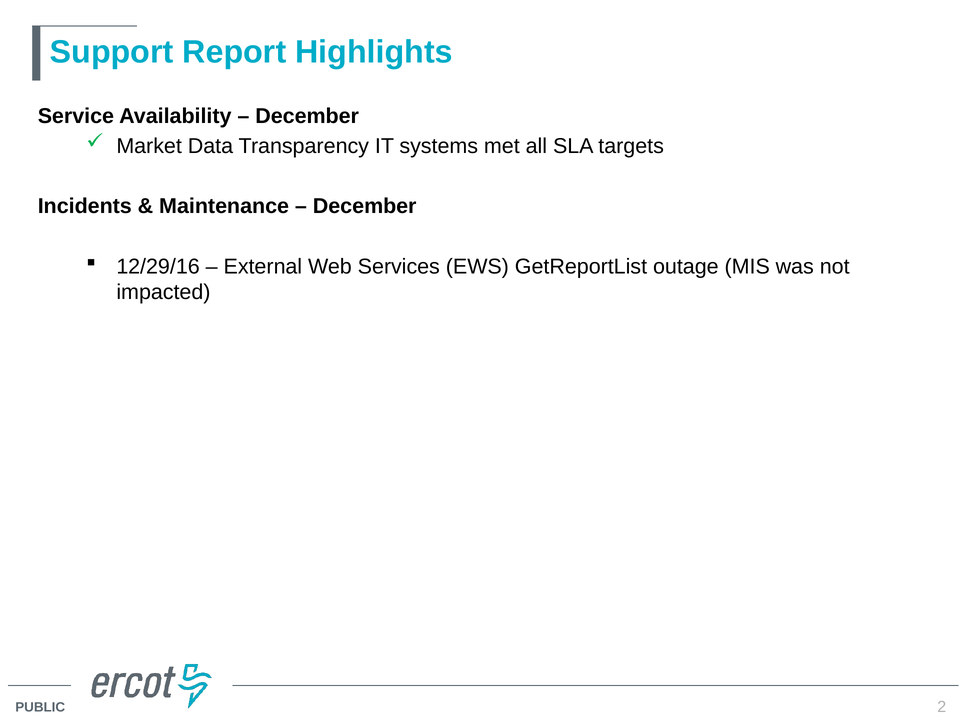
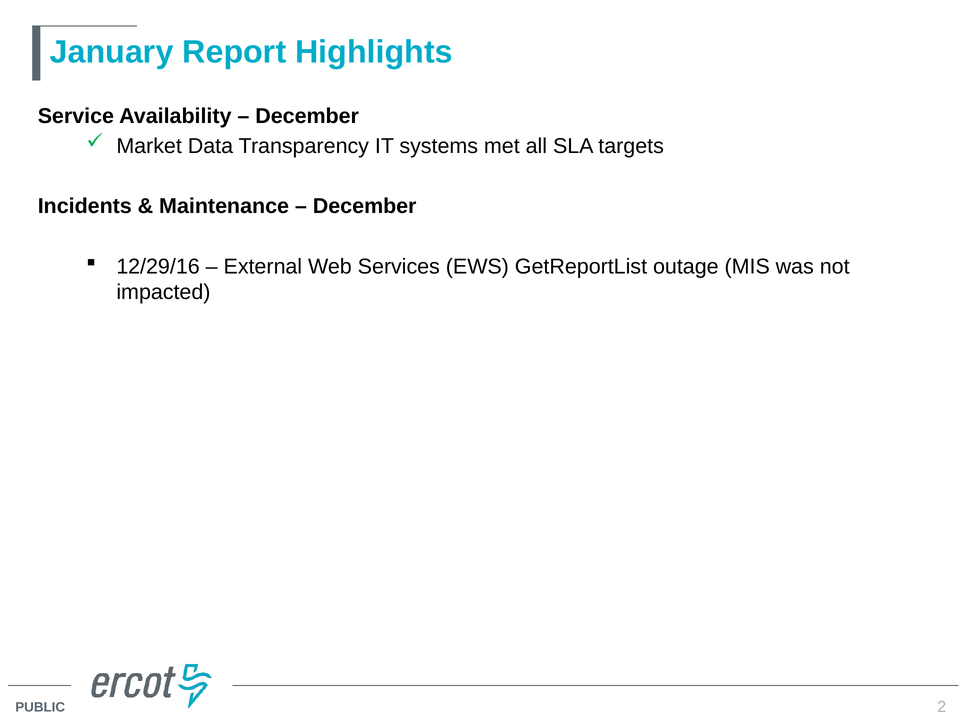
Support: Support -> January (112, 52)
